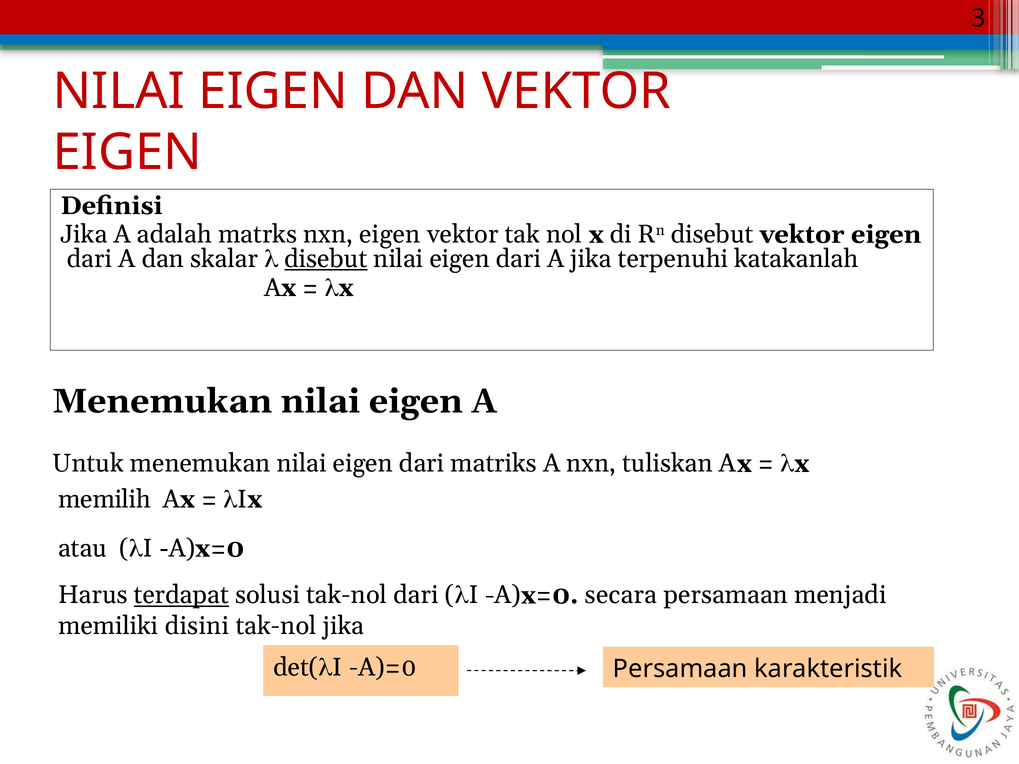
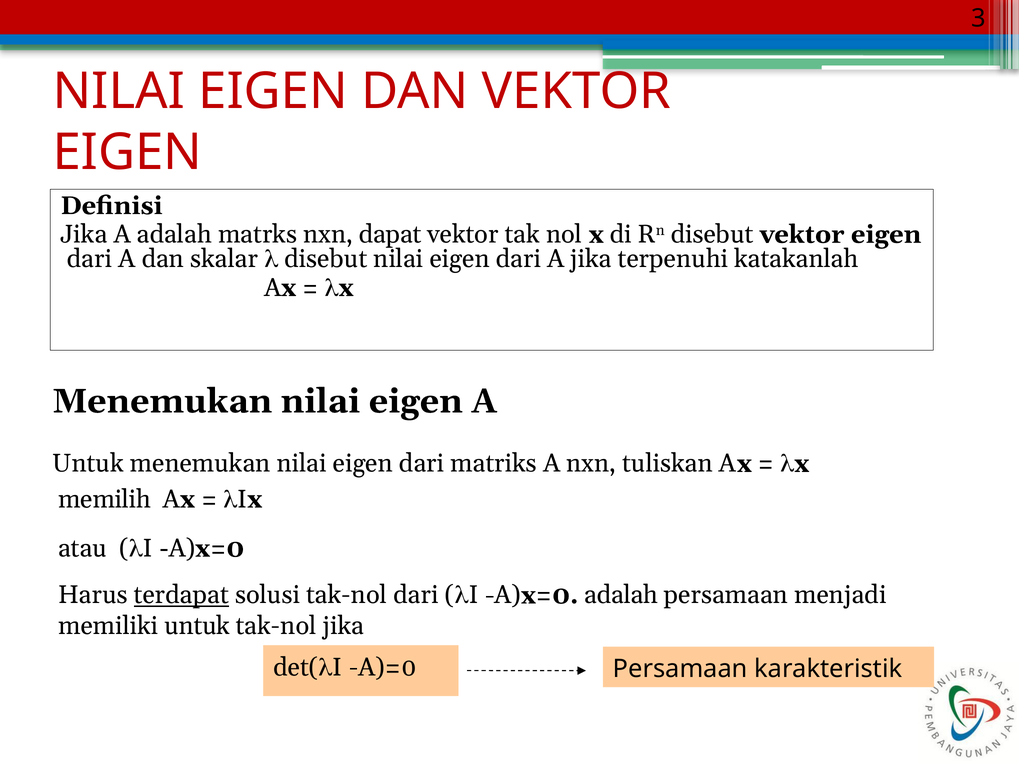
nxn eigen: eigen -> dapat (390, 235)
disebut underline: present -> none (326, 259)
A)x=0 secara: secara -> adalah (621, 595)
memiliki disini: disini -> untuk (197, 626)
